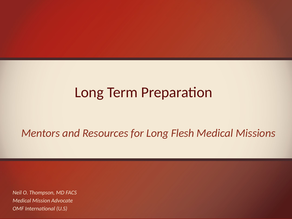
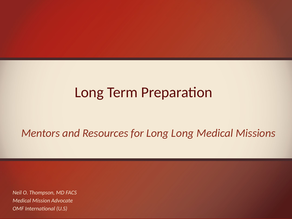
Long Flesh: Flesh -> Long (182, 133)
